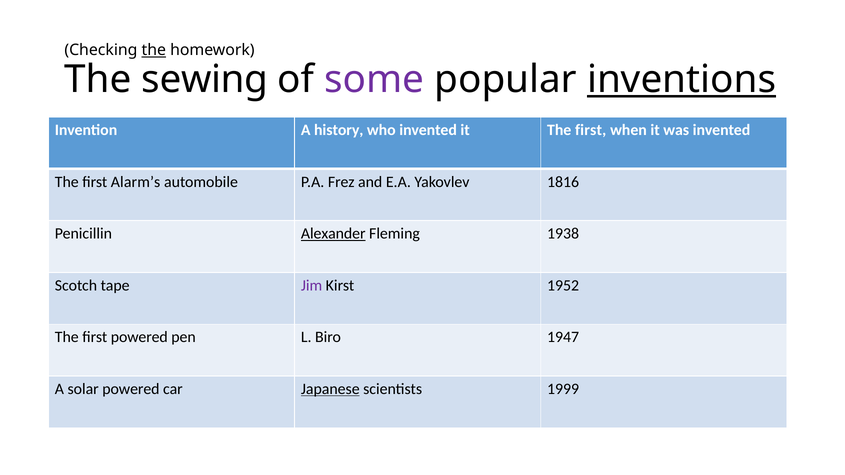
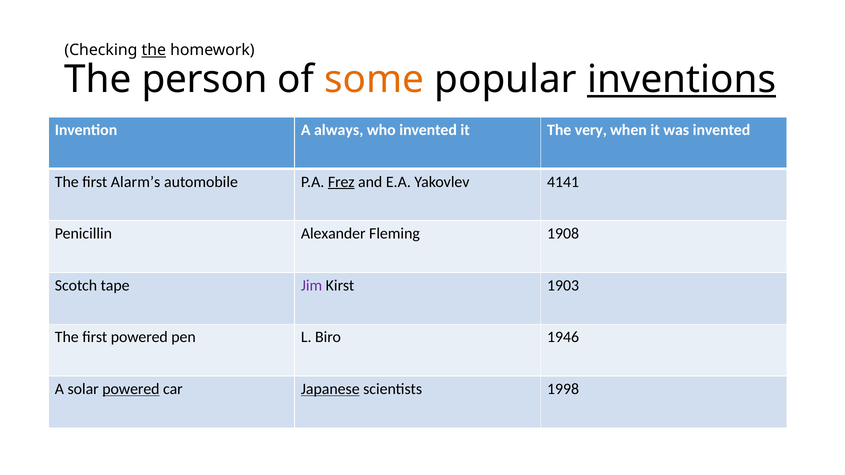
sewing: sewing -> person (205, 80)
some colour: purple -> orange (374, 80)
history: history -> always (339, 130)
it The first: first -> very (591, 130)
Frez underline: none -> present (341, 182)
1816: 1816 -> 4141 (563, 182)
Alexander underline: present -> none (333, 234)
1938: 1938 -> 1908 (563, 234)
1952: 1952 -> 1903 (563, 286)
1947: 1947 -> 1946 (563, 337)
powered underline: none -> present (131, 389)
1999: 1999 -> 1998 (563, 389)
